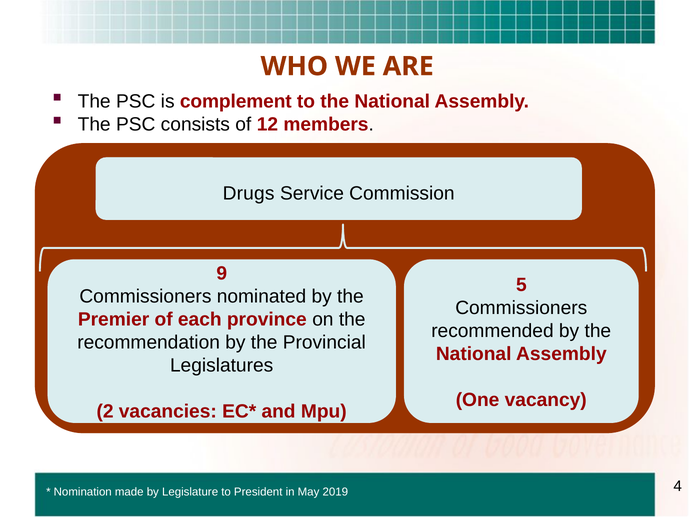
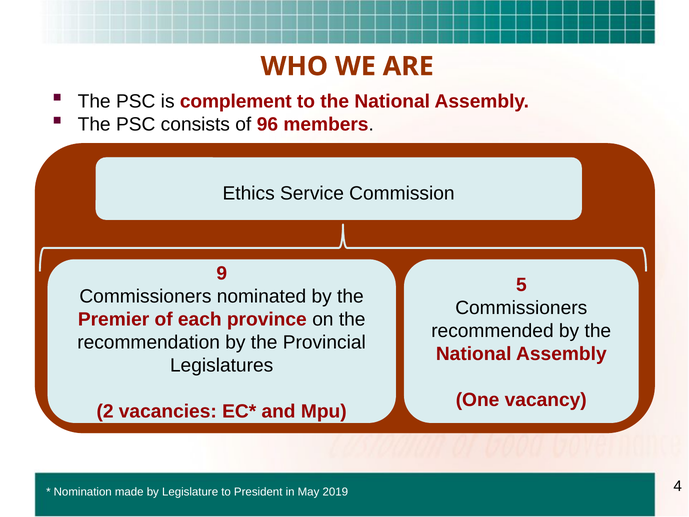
12: 12 -> 96 (267, 124)
Drugs: Drugs -> Ethics (249, 193)
